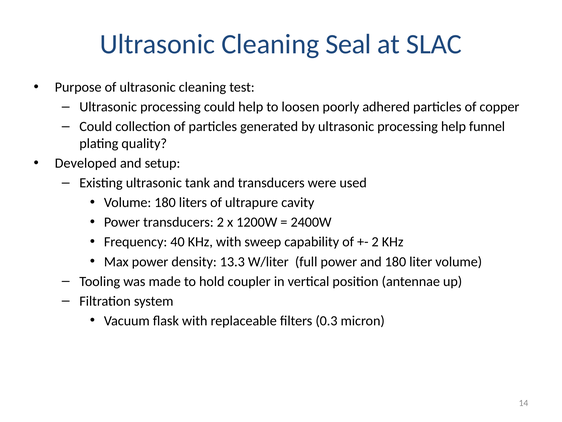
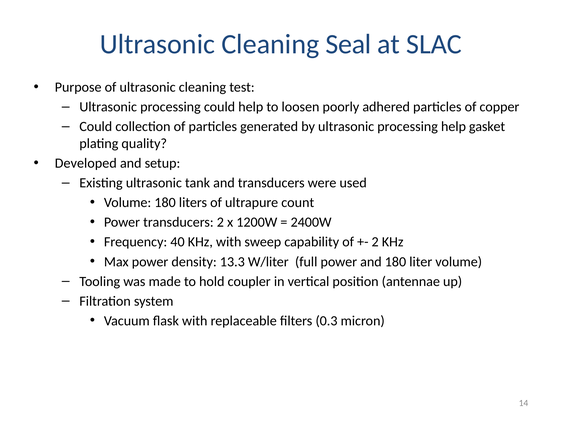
funnel: funnel -> gasket (487, 127)
cavity: cavity -> count (298, 202)
